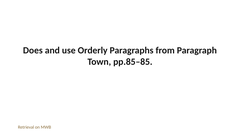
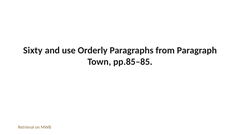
Does: Does -> Sixty (33, 50)
